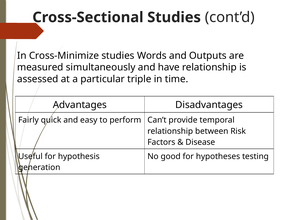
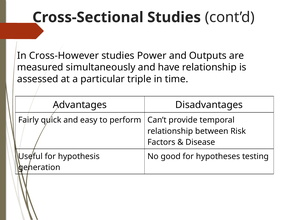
Cross-Minimize: Cross-Minimize -> Cross-However (64, 56)
Words: Words -> Power (152, 56)
